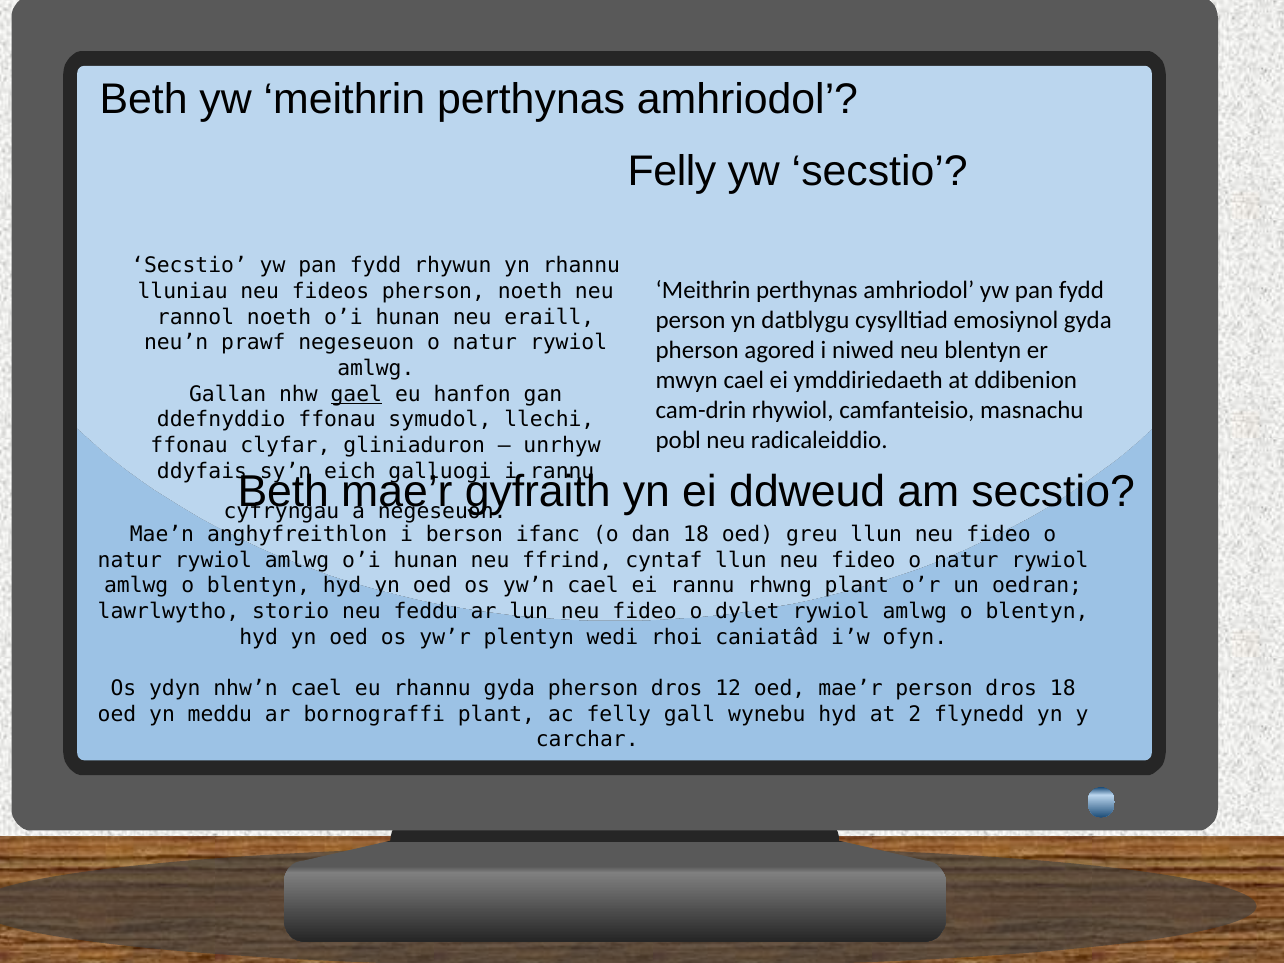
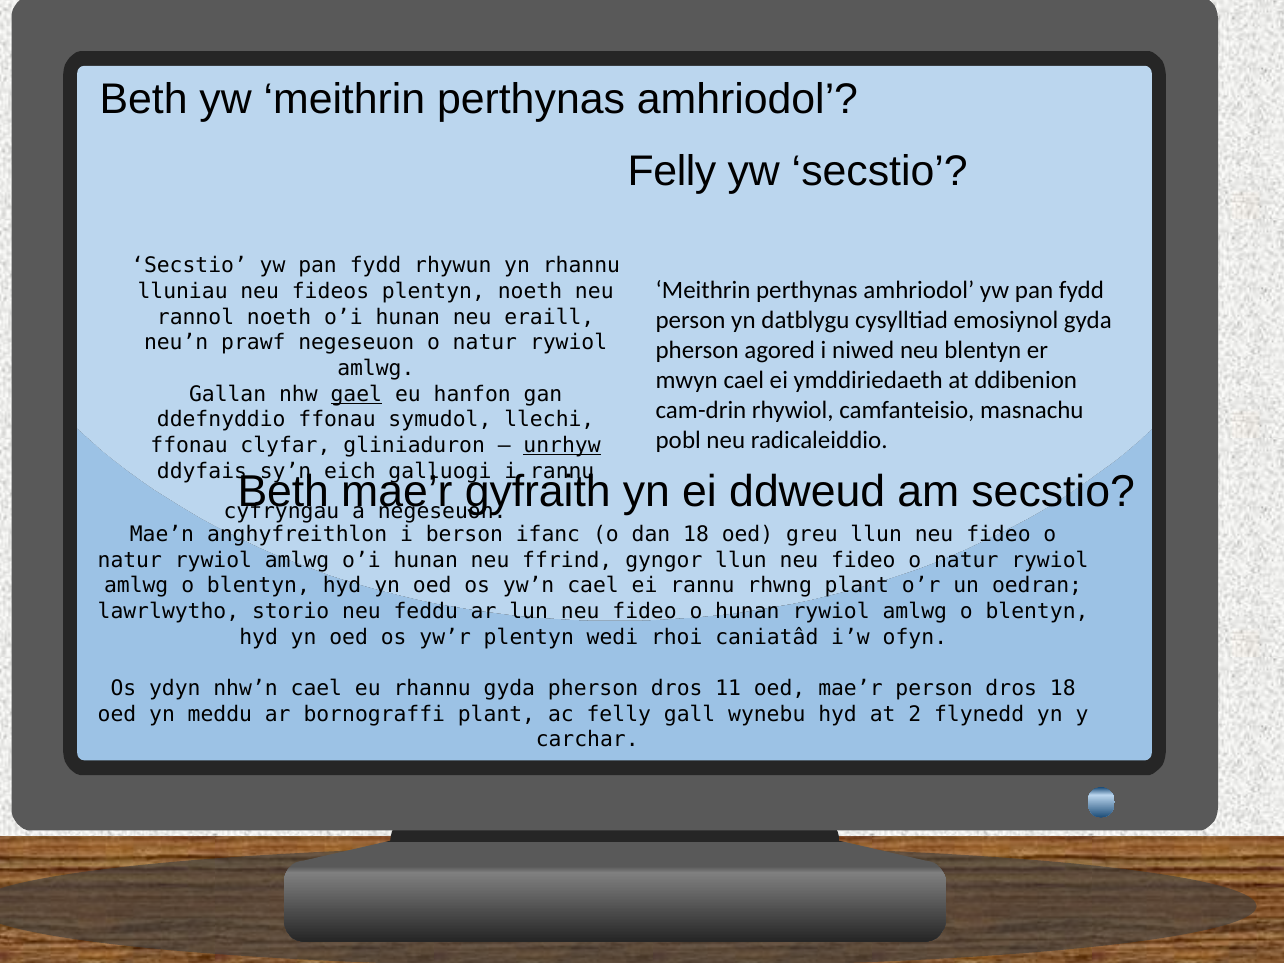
fideos pherson: pherson -> plentyn (433, 291)
unrhyw underline: none -> present (562, 446)
cyntaf: cyntaf -> gyngor (664, 560)
o dylet: dylet -> hunan (747, 611)
12: 12 -> 11 (728, 689)
